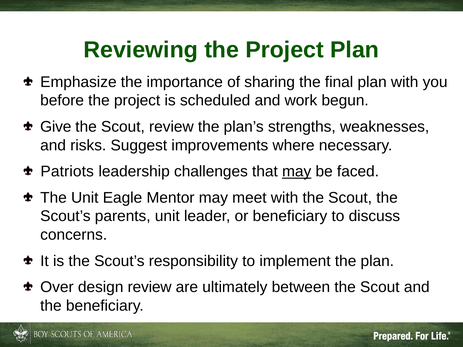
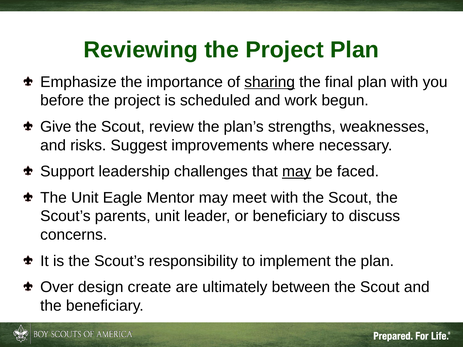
sharing underline: none -> present (270, 82)
Patriots: Patriots -> Support (67, 172)
design review: review -> create (149, 287)
